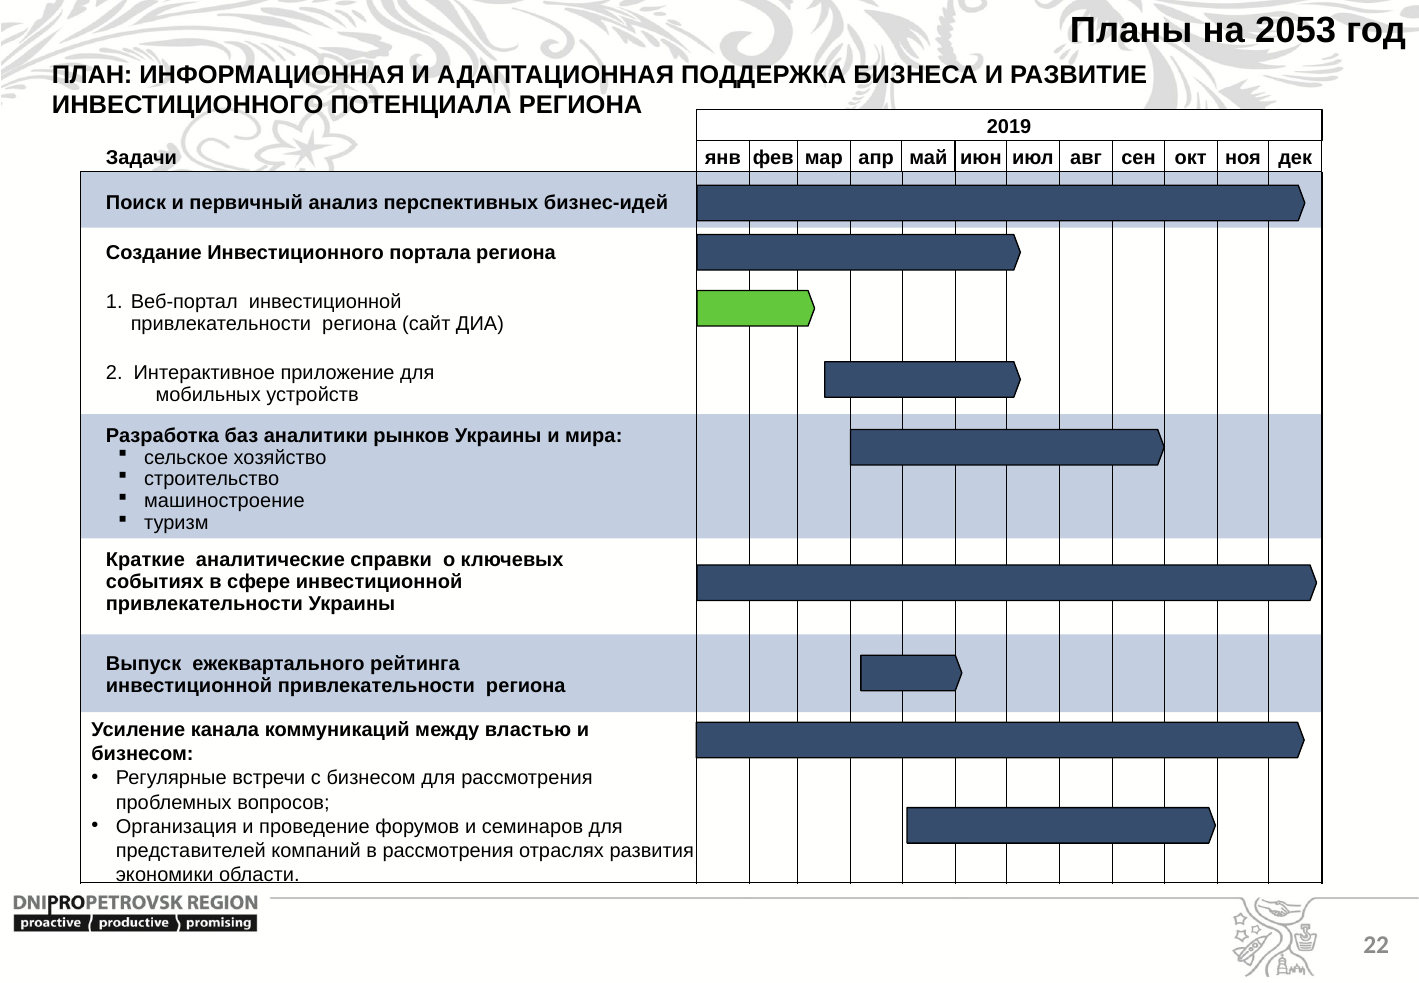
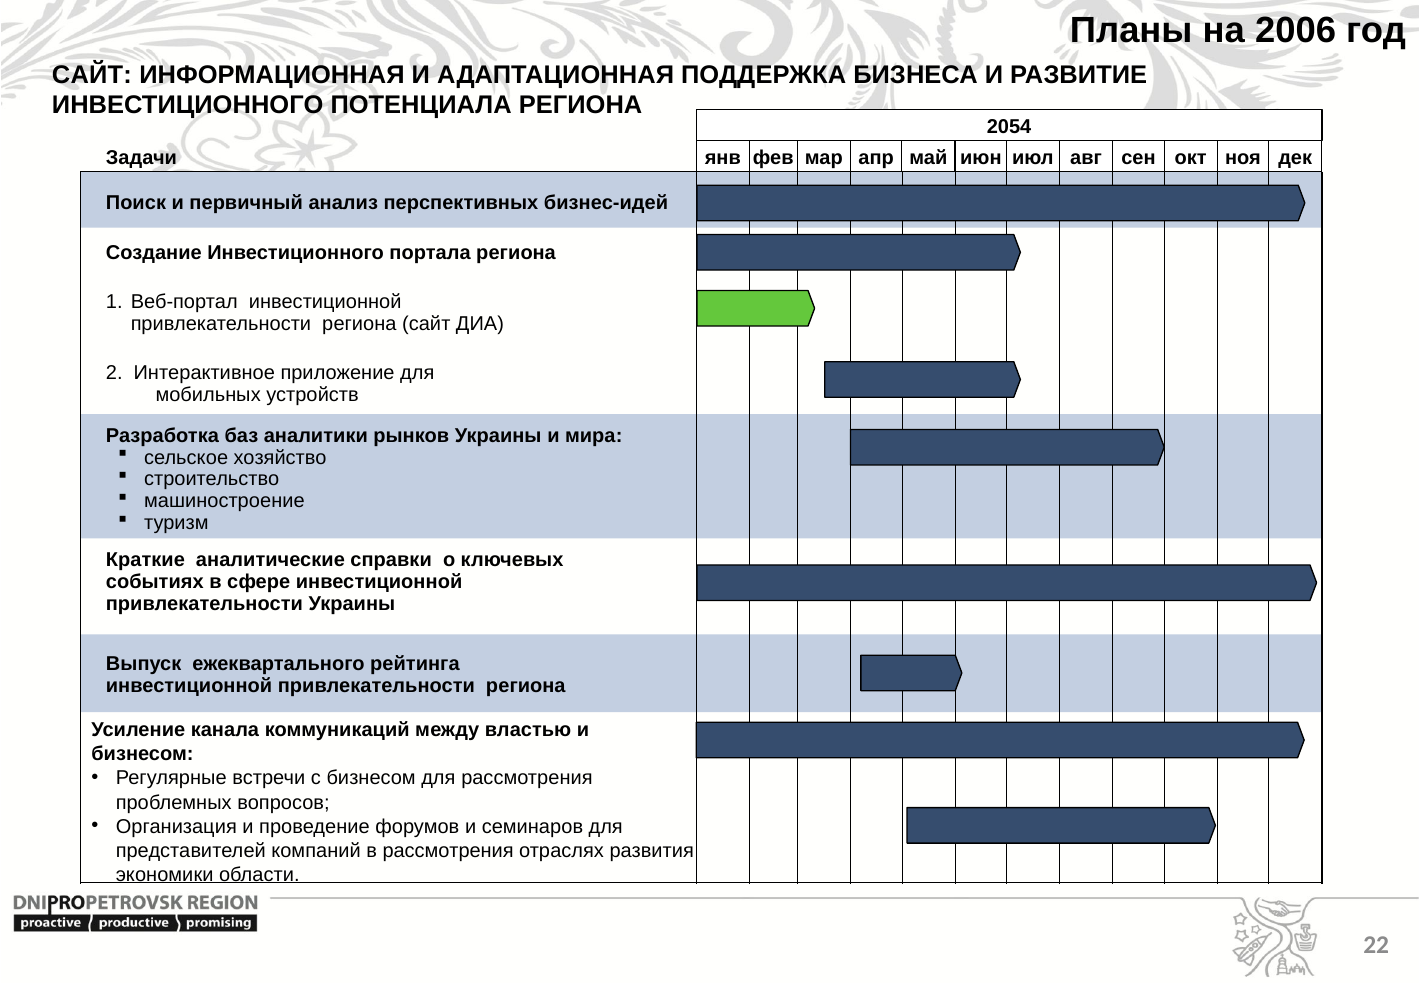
2053: 2053 -> 2006 (1296, 31)
ПЛАН: ПЛАН -> САЙТ (92, 75)
2019: 2019 -> 2054 (1009, 126)
